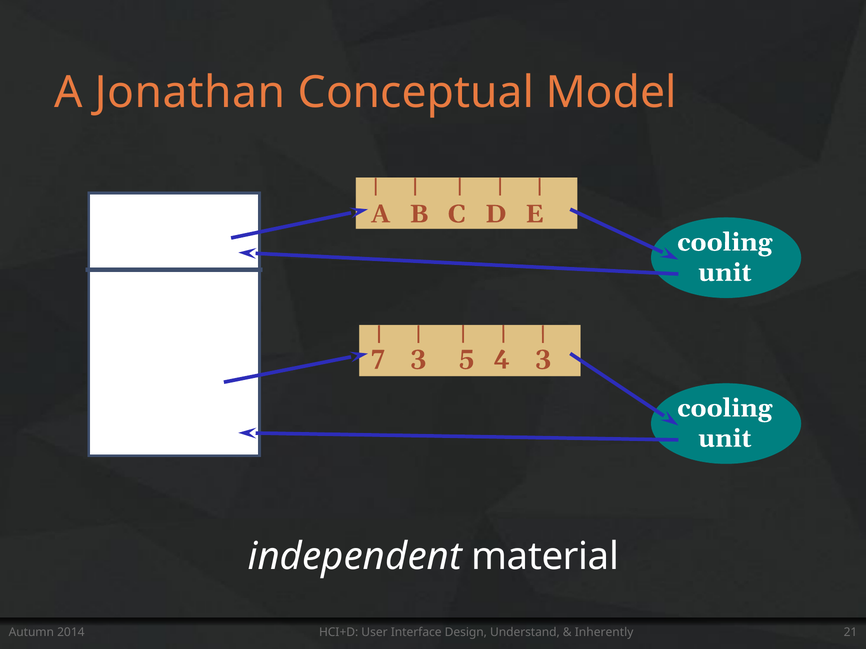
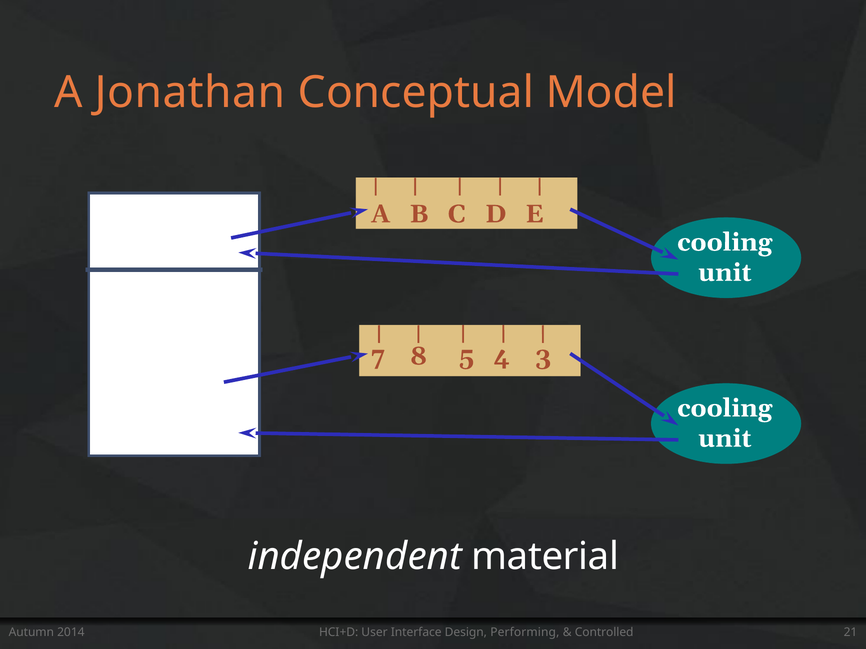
7 3: 3 -> 8 (419, 356)
Understand: Understand -> Performing (525, 633)
Inherently: Inherently -> Controlled (604, 633)
